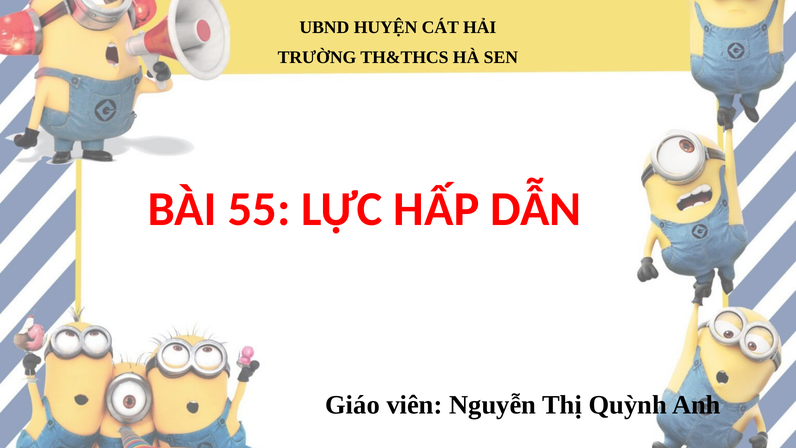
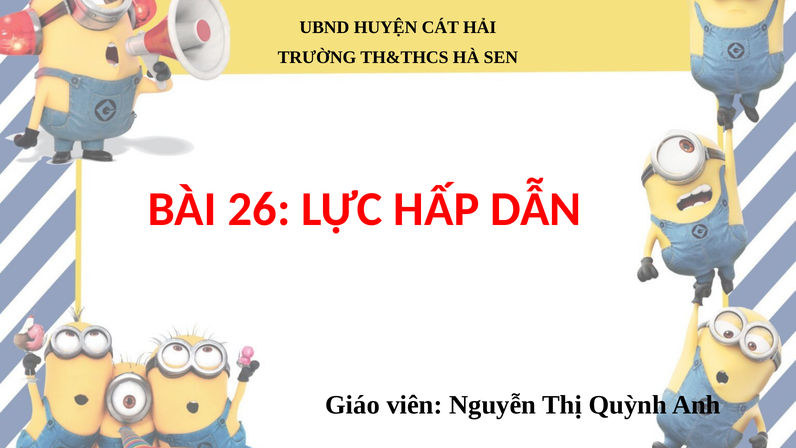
55: 55 -> 26 (259, 209)
